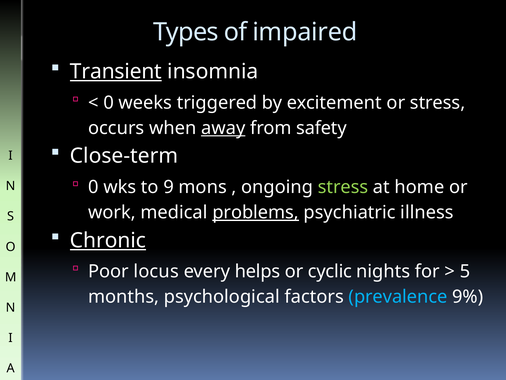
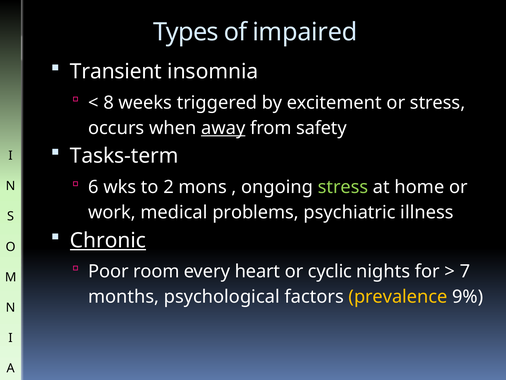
Transient underline: present -> none (116, 71)
0: 0 -> 8 (109, 103)
Close-term: Close-term -> Tasks-term (124, 156)
0: 0 -> 6 (93, 187)
9: 9 -> 2 (169, 187)
problems underline: present -> none (256, 212)
locus: locus -> room (156, 271)
helps: helps -> heart (257, 271)
5: 5 -> 7 (465, 271)
prevalence colour: light blue -> yellow (398, 296)
